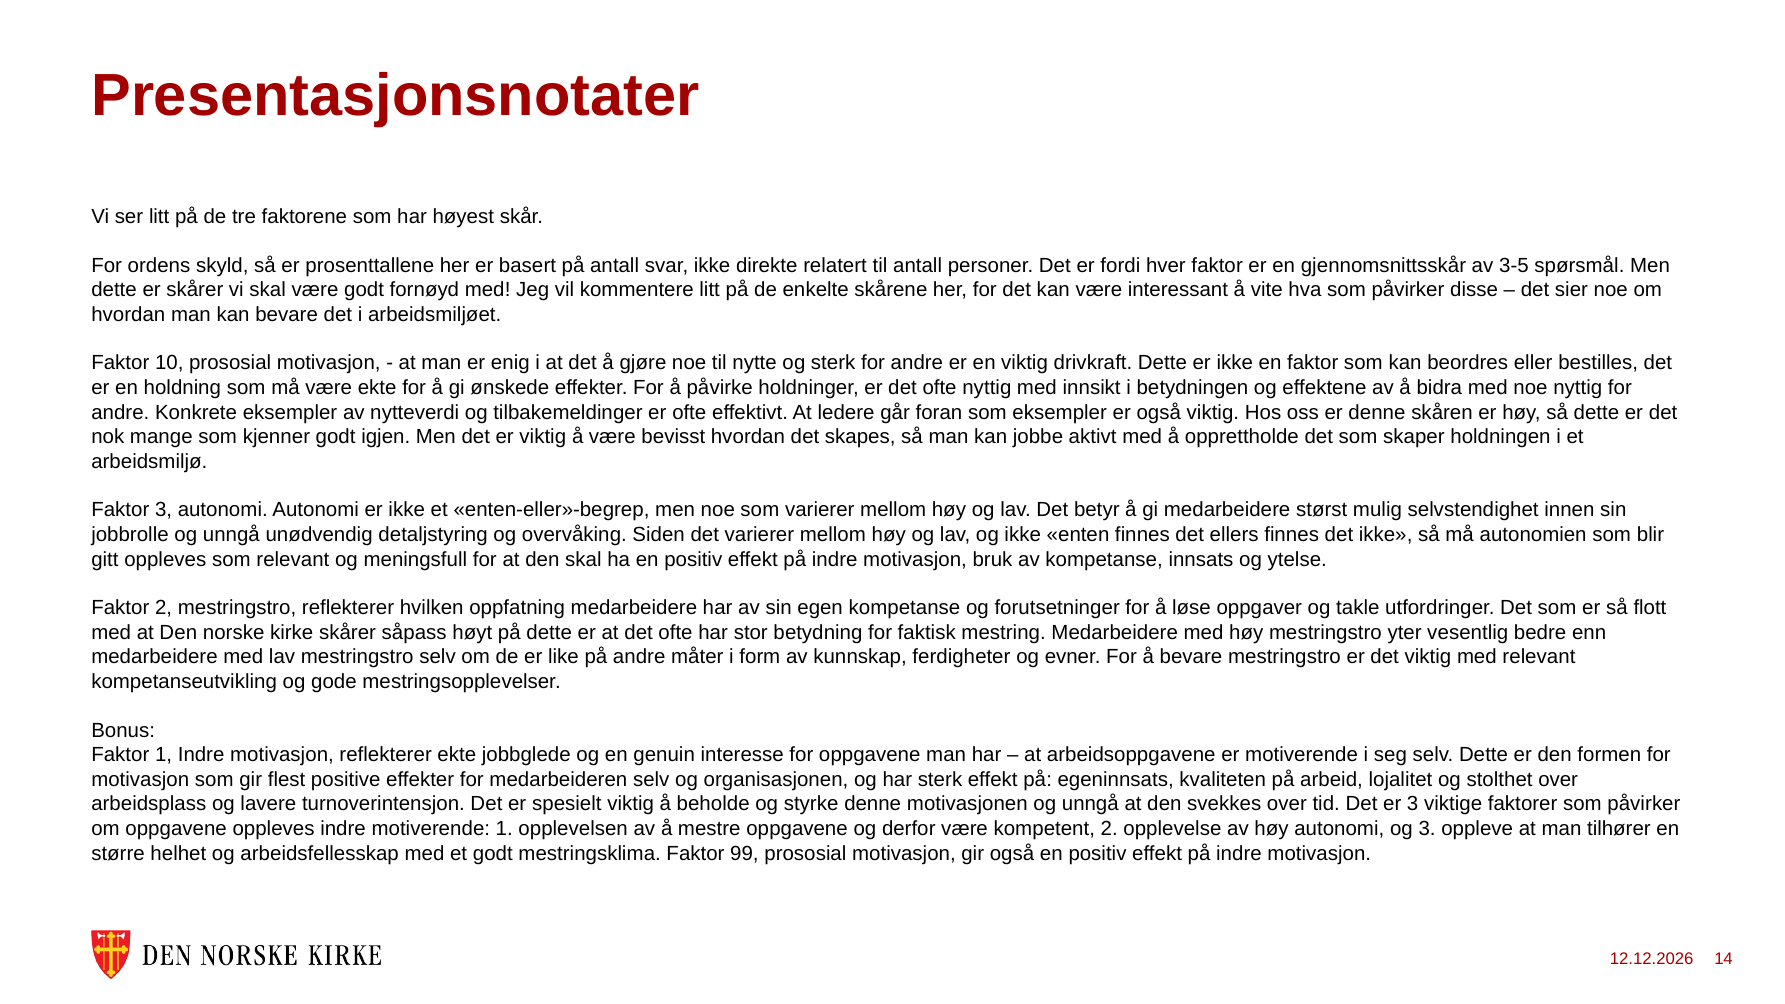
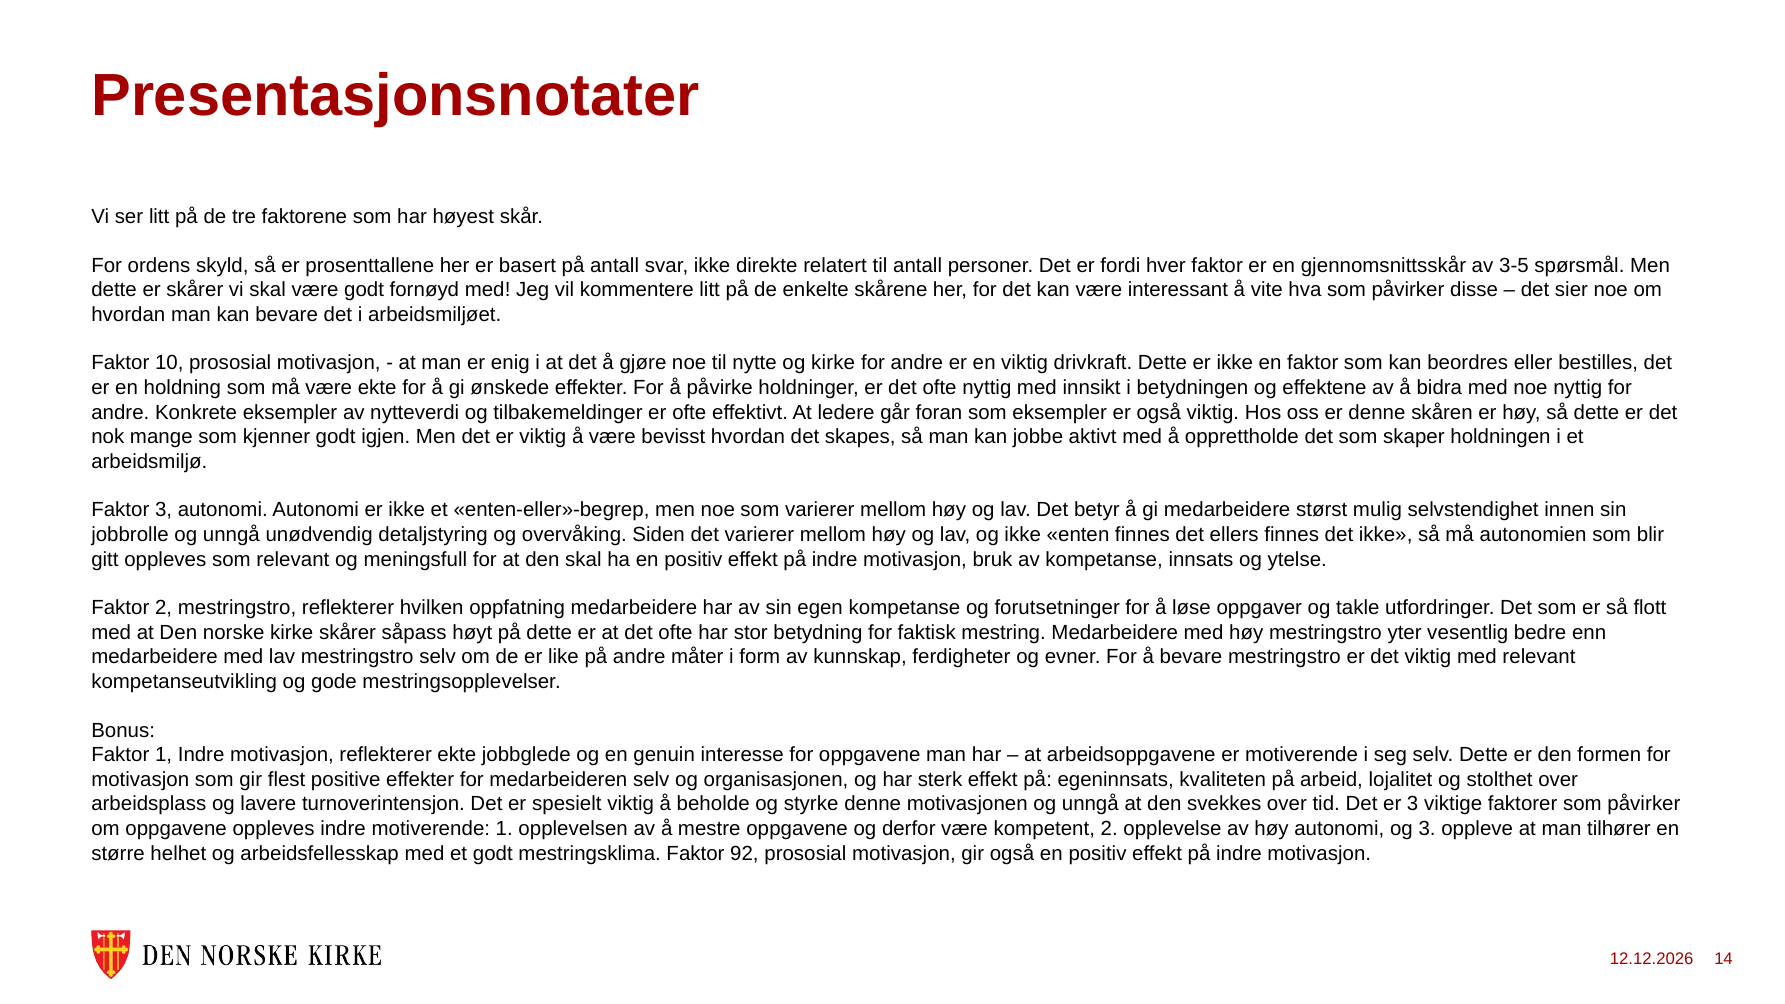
og sterk: sterk -> kirke (833, 363)
99: 99 -> 92 (744, 853)
